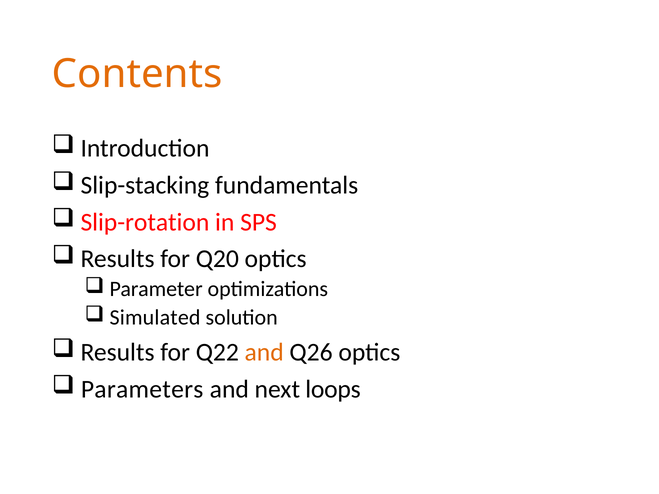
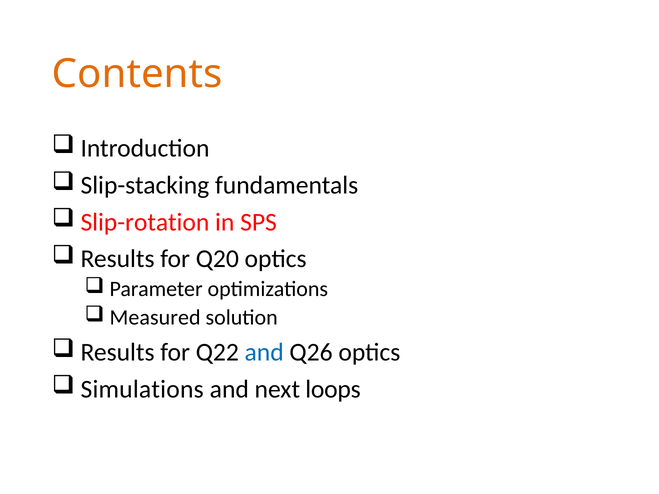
Simulated: Simulated -> Measured (155, 318)
and colour: orange -> blue (264, 352)
Parameters: Parameters -> Simulations (142, 389)
